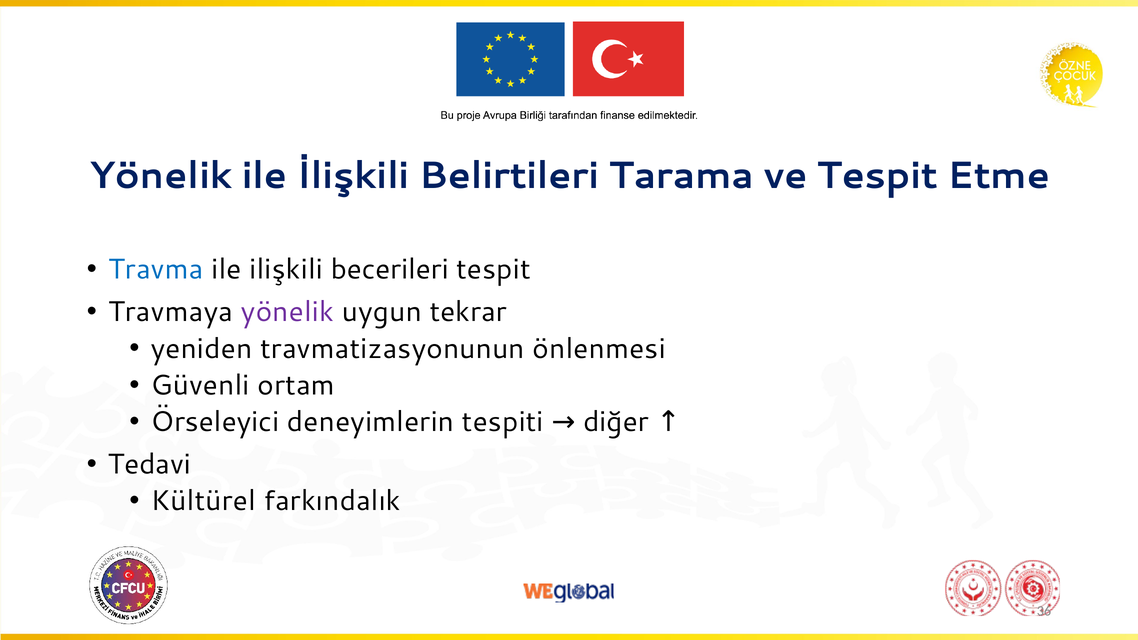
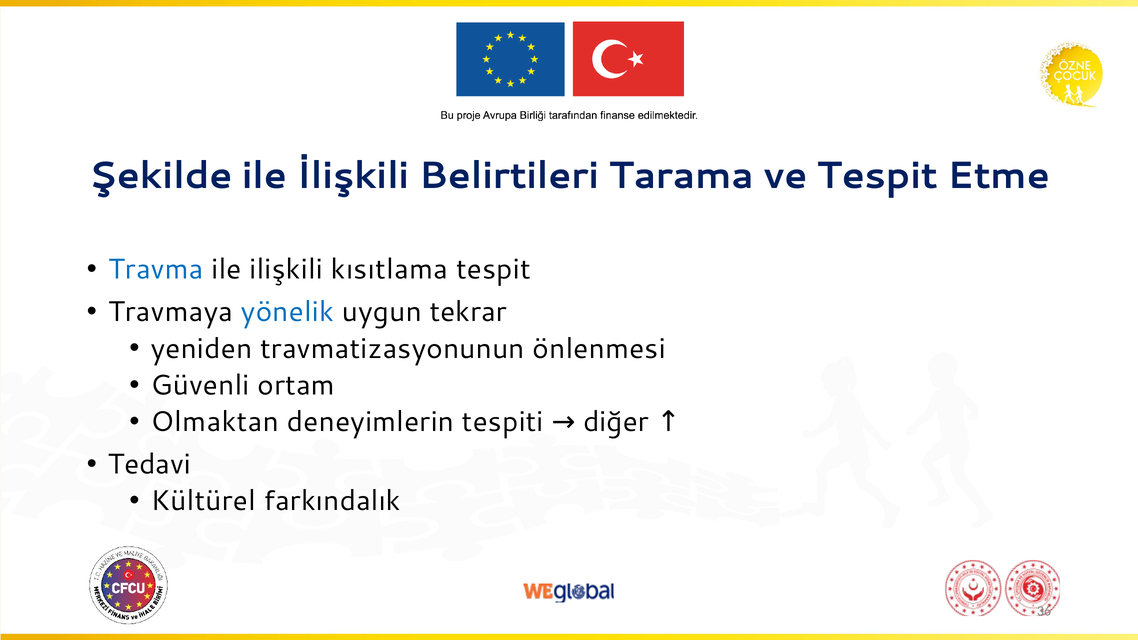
Yönelik: Yönelik -> Şekilde (161, 176)
becerileri: becerileri -> kısıtlama (390, 270)
yönelik colour: purple -> blue (287, 312)
Örseleyici: Örseleyici -> Olmaktan (215, 422)
